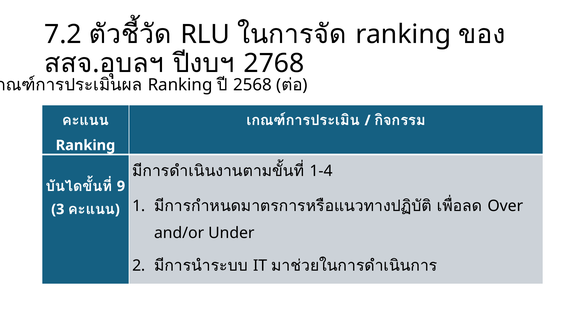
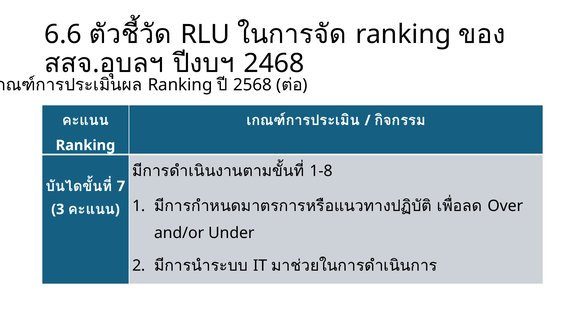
7.2: 7.2 -> 6.6 (63, 34)
2768: 2768 -> 2468 (274, 63)
1-4: 1-4 -> 1-8 (321, 171)
9: 9 -> 7 (121, 186)
